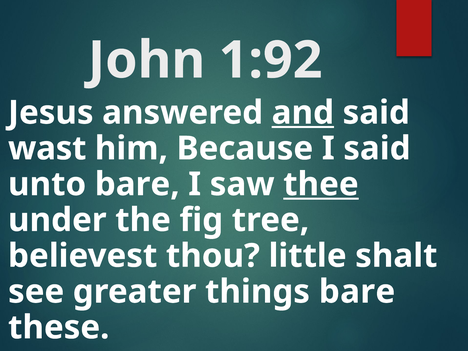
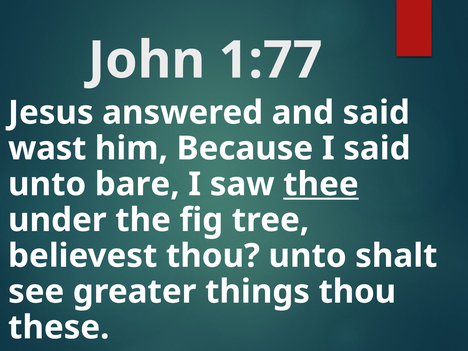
1:92: 1:92 -> 1:77 (271, 60)
and underline: present -> none (303, 113)
thou little: little -> unto (308, 256)
things bare: bare -> thou (357, 292)
